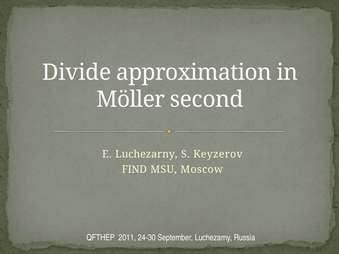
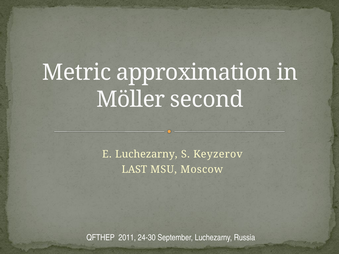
Divide: Divide -> Metric (77, 72)
FIND: FIND -> LAST (134, 170)
